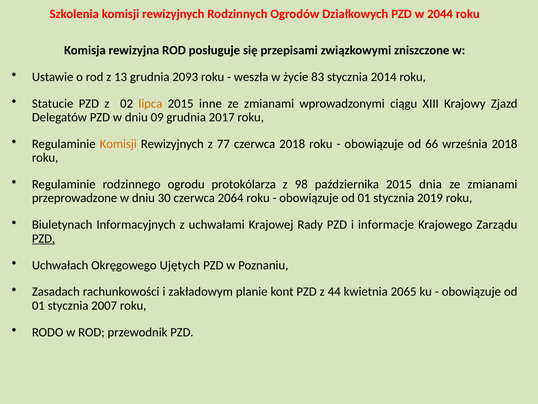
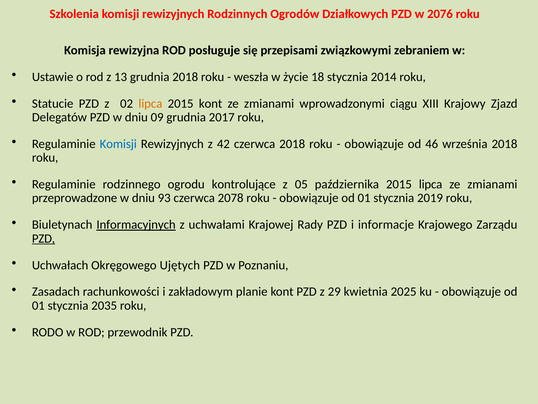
2044: 2044 -> 2076 (440, 14)
zniszczone: zniszczone -> zebraniem (422, 50)
grudnia 2093: 2093 -> 2018 (185, 77)
83: 83 -> 18 (318, 77)
2015 inne: inne -> kont (211, 103)
Komisji colour: orange -> blue (118, 144)
77: 77 -> 42 (223, 144)
66: 66 -> 46 (432, 144)
protokólarza: protokólarza -> kontrolujące (244, 184)
98: 98 -> 05 (301, 184)
2015 dnia: dnia -> lipca (431, 184)
30: 30 -> 93 (164, 198)
2064: 2064 -> 2078 (231, 198)
Informacyjnych underline: none -> present (136, 224)
44: 44 -> 29 (334, 291)
2065: 2065 -> 2025 (404, 291)
2007: 2007 -> 2035 (104, 305)
